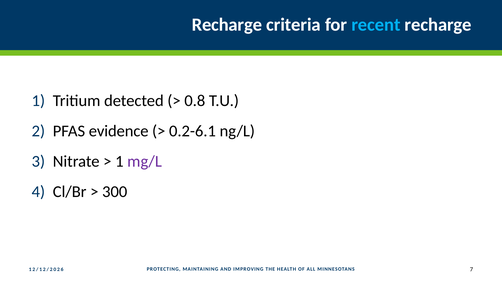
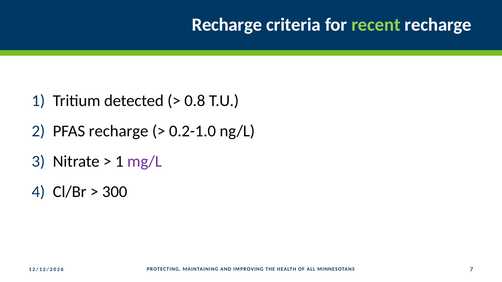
recent colour: light blue -> light green (376, 25)
PFAS evidence: evidence -> recharge (119, 131)
0.2-6.1: 0.2-6.1 -> 0.2-1.0 (192, 131)
